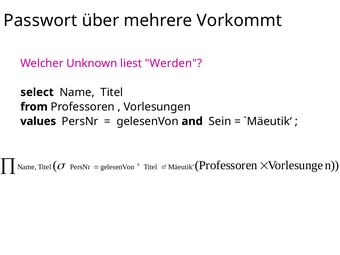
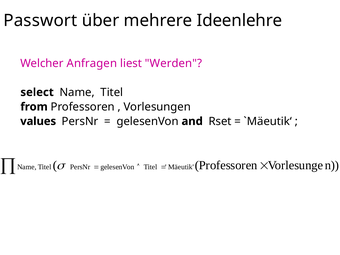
Vorkommt: Vorkommt -> Ideenlehre (239, 20)
Unknown: Unknown -> Anfragen (92, 63)
Sein: Sein -> Rset (220, 121)
